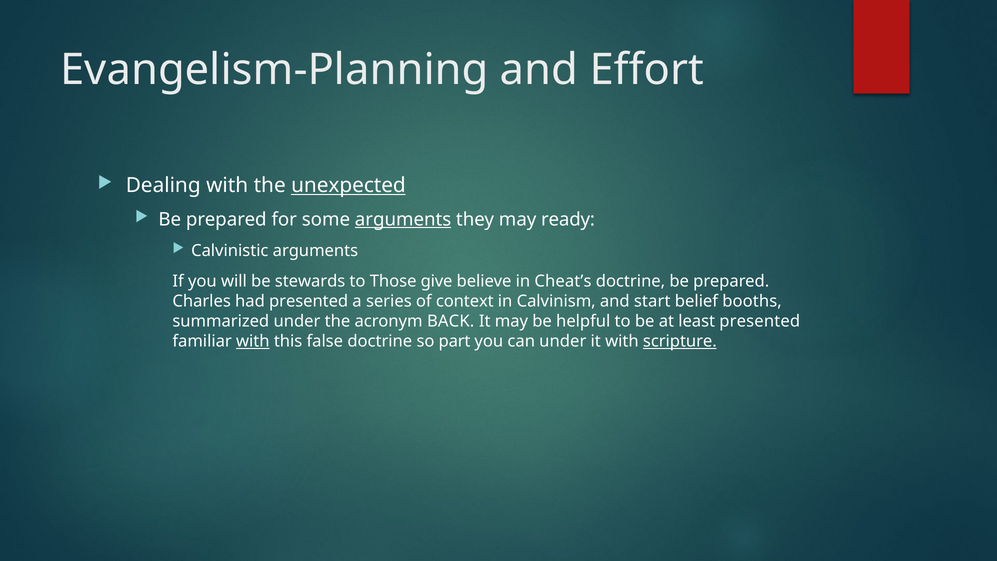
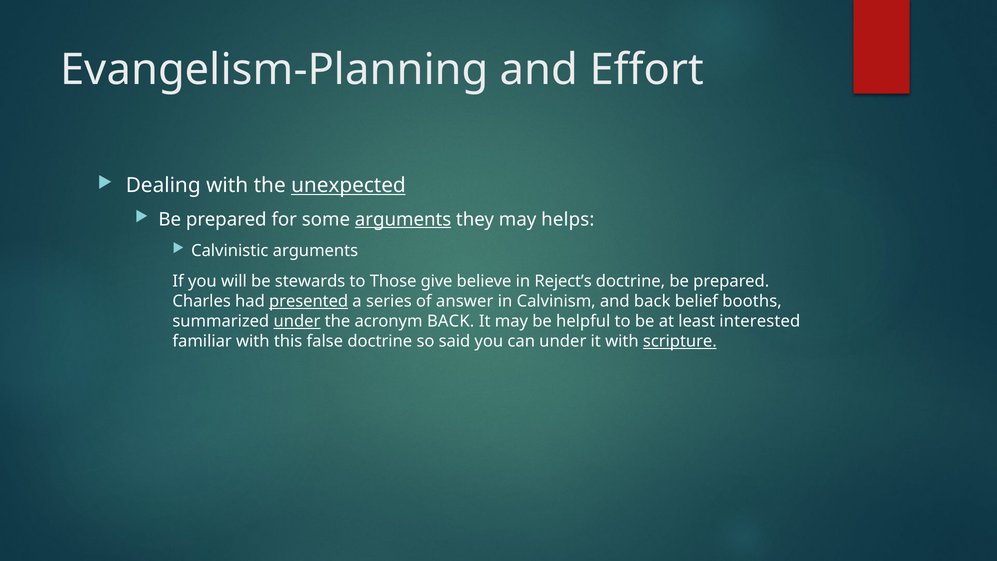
ready: ready -> helps (568, 219)
Cheat’s: Cheat’s -> Reject’s (563, 281)
presented underline: none -> present (309, 301)
context: context -> answer (465, 301)
and start: start -> back (652, 301)
under underline: none -> present (297, 321)
least presented: presented -> interested (760, 321)
with underline: present -> none (253, 341)
part: part -> said (454, 341)
